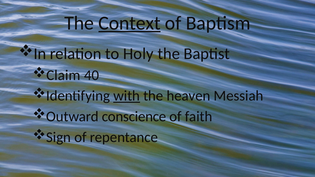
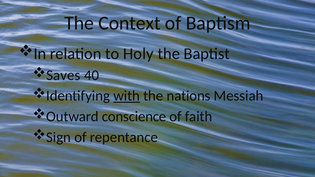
Context underline: present -> none (130, 23)
Claim: Claim -> Saves (63, 75)
heaven: heaven -> nations (189, 96)
